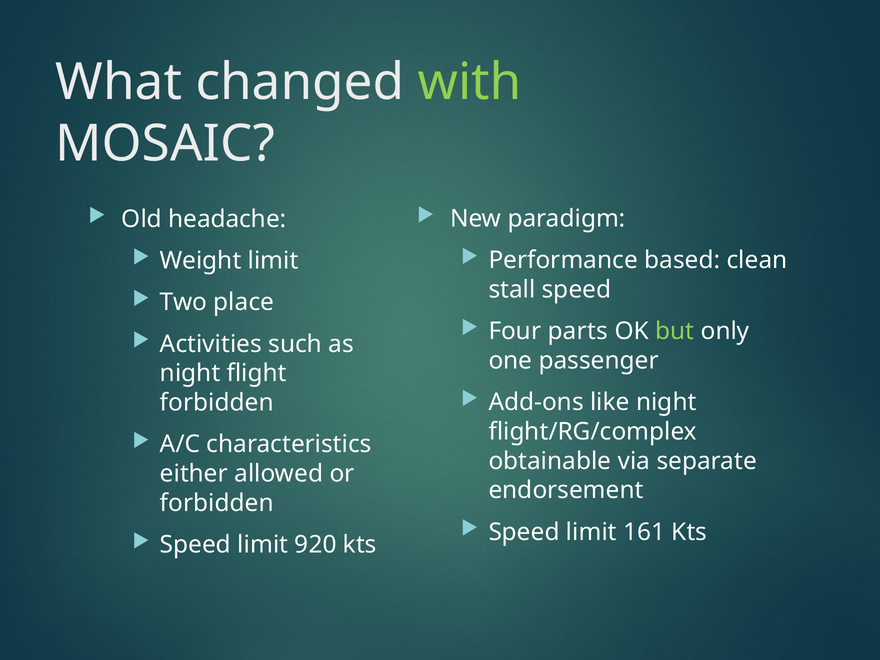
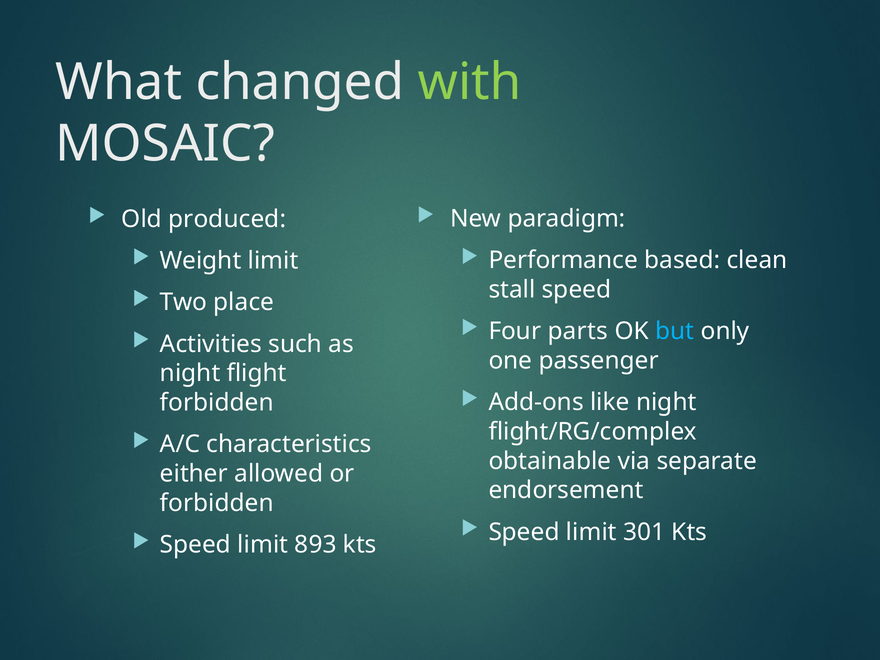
headache: headache -> produced (227, 219)
but colour: light green -> light blue (675, 331)
161: 161 -> 301 (644, 532)
920: 920 -> 893 (316, 545)
